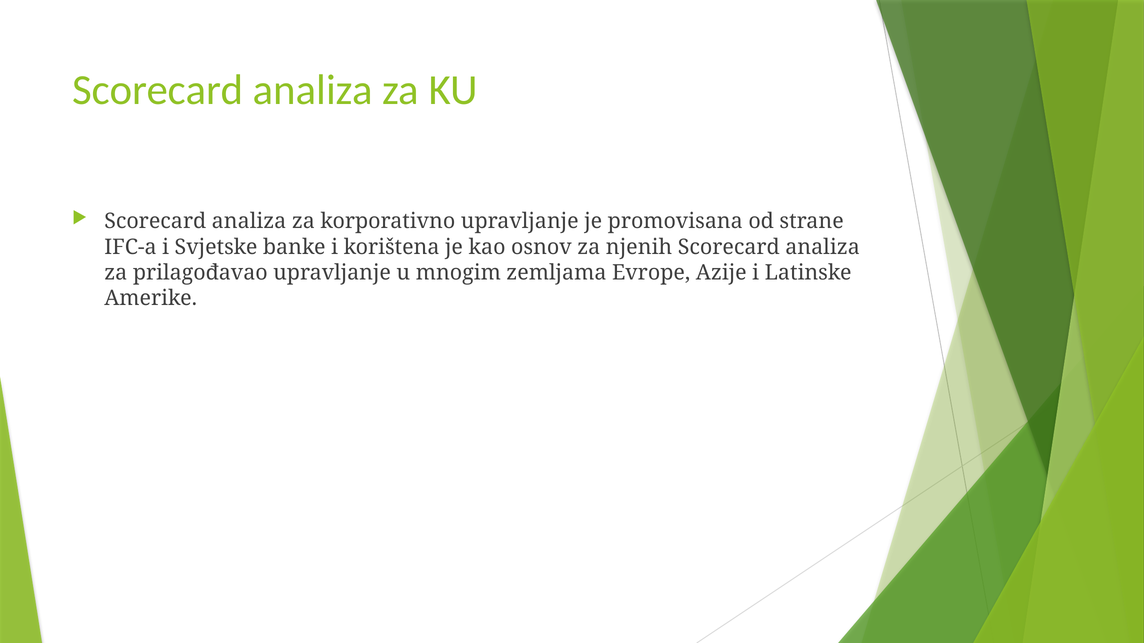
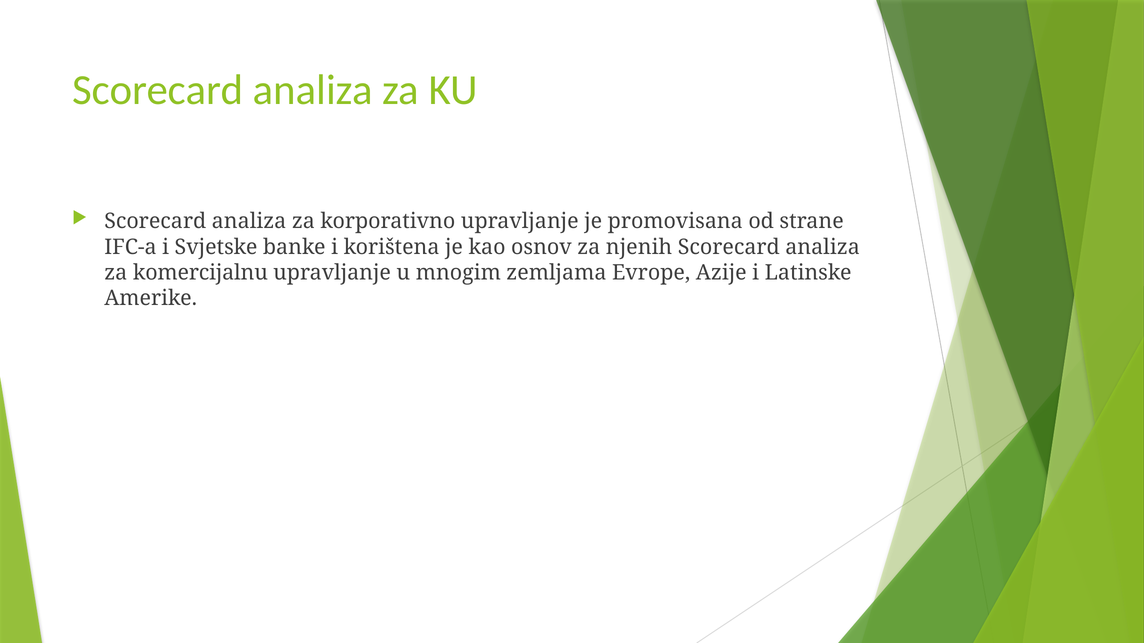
prilagođavao: prilagođavao -> komercijalnu (200, 273)
